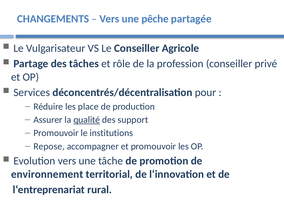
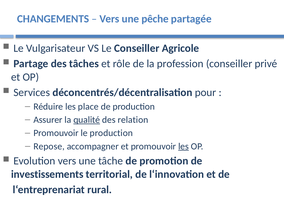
support: support -> relation (133, 120)
le institutions: institutions -> production (111, 133)
les underline: none -> present (184, 146)
environnement: environnement -> investissements (47, 174)
